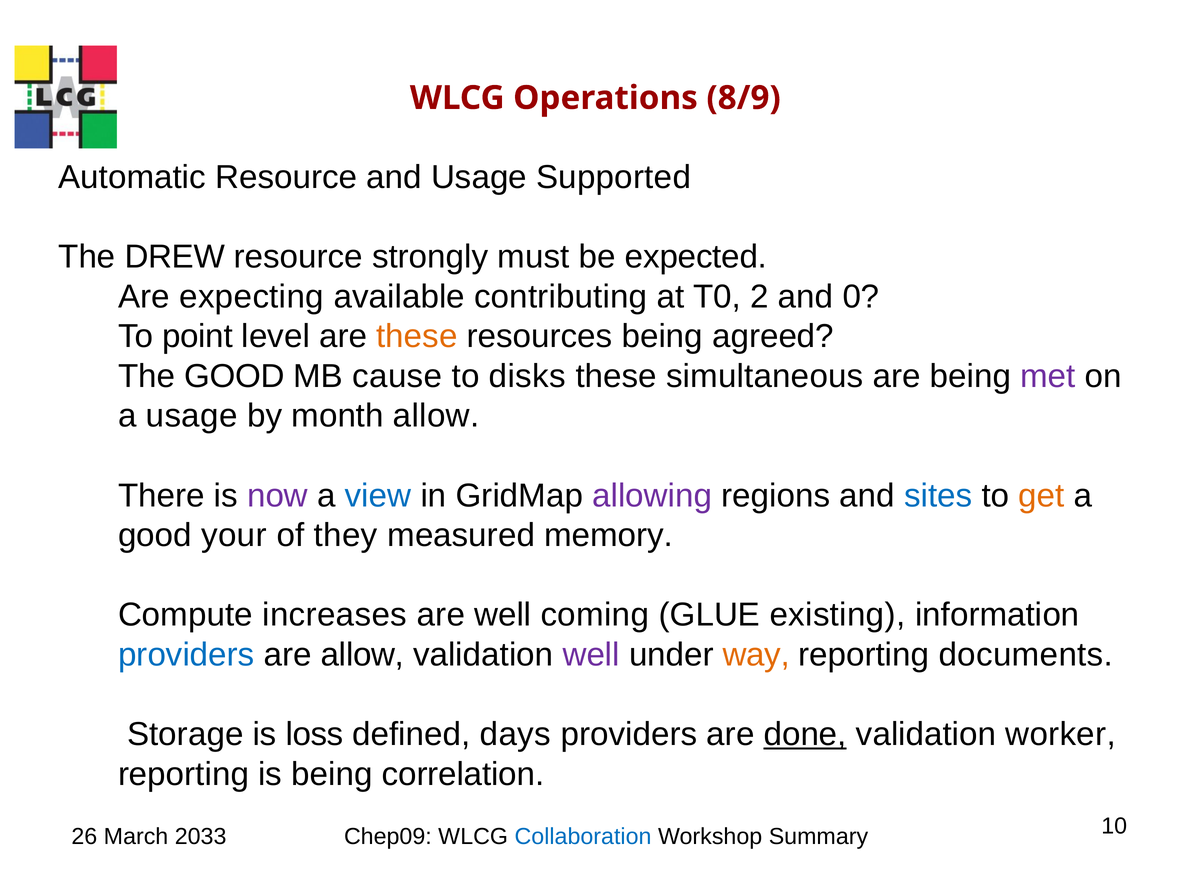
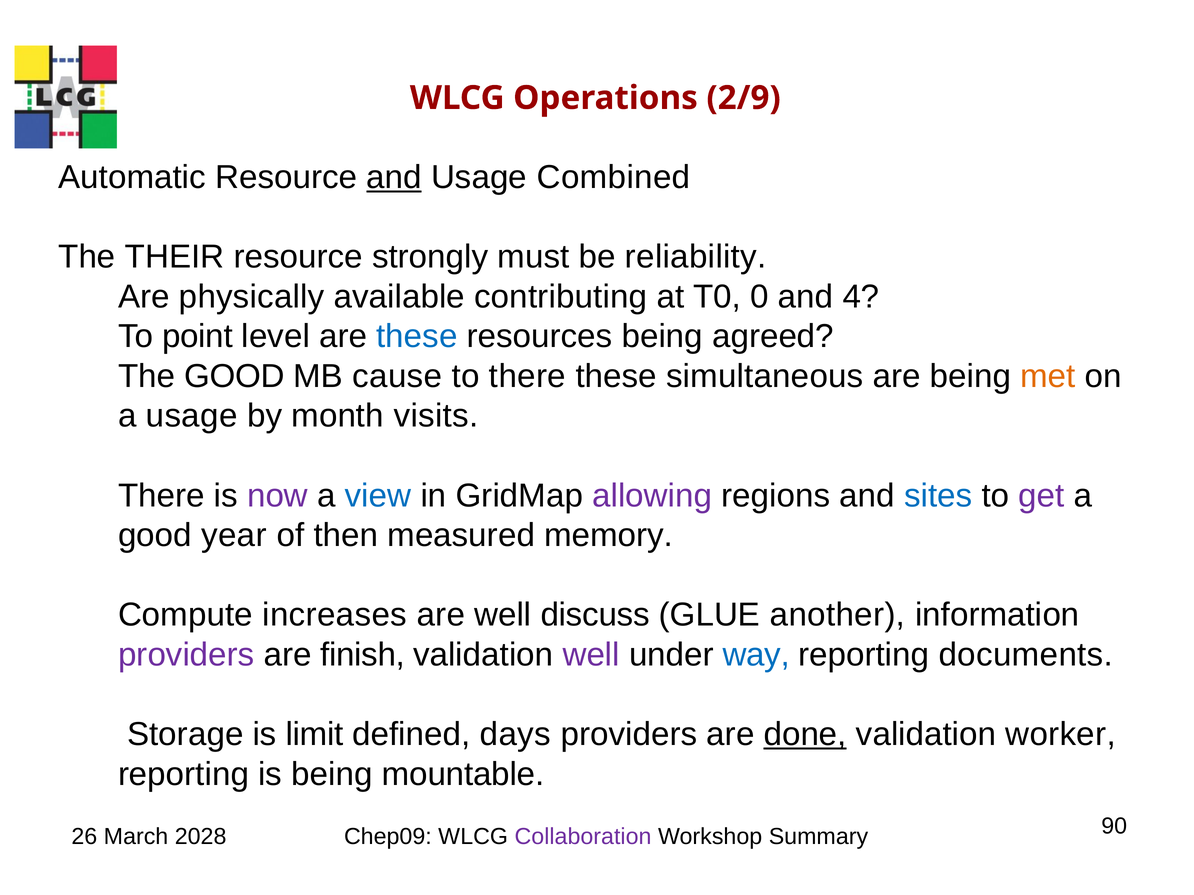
8/9: 8/9 -> 2/9 (744, 98)
and underline: none -> present (394, 177)
Supported: Supported -> Combined (614, 177)
DREW: DREW -> THEIR (175, 257)
expected: expected -> reliability (696, 257)
expecting: expecting -> physically (252, 297)
2: 2 -> 0 (759, 297)
0: 0 -> 4 (861, 297)
these colour: orange -> blue (417, 337)
to disks: disks -> there (527, 376)
met colour: purple -> orange (1048, 376)
month allow: allow -> visits (436, 416)
get colour: orange -> purple (1041, 496)
your: your -> year (234, 536)
they: they -> then (346, 536)
coming: coming -> discuss (595, 615)
existing: existing -> another (837, 615)
providers colour: blue -> purple (186, 655)
are allow: allow -> finish (363, 655)
way colour: orange -> blue (756, 655)
loss: loss -> limit (315, 735)
correlation: correlation -> mountable (463, 775)
2033: 2033 -> 2028 (201, 837)
Collaboration colour: blue -> purple (583, 837)
10: 10 -> 90 (1114, 827)
